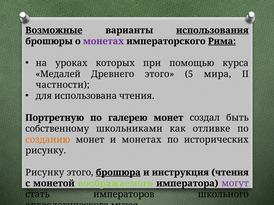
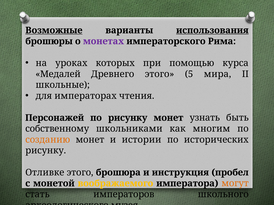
Рима underline: present -> none (222, 41)
частности: частности -> школьные (63, 85)
использована: использована -> императорах (86, 96)
Портретную: Портретную -> Персонажей (55, 118)
по галерею: галерею -> рисунку (128, 118)
создал: создал -> узнать (205, 118)
отливке: отливке -> многим (211, 129)
и монетах: монетах -> истории (142, 140)
Рисунку: Рисунку -> Отливке (45, 173)
брошюра underline: present -> none (118, 173)
инструкция чтения: чтения -> пробел (230, 173)
воображаемого colour: light green -> yellow (115, 184)
могут colour: purple -> orange (235, 184)
